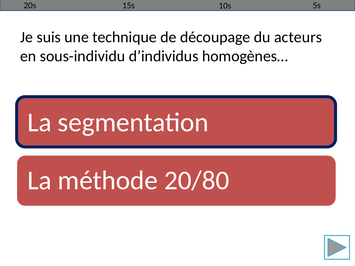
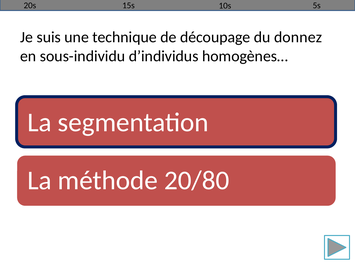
acteurs: acteurs -> donnez (298, 37)
